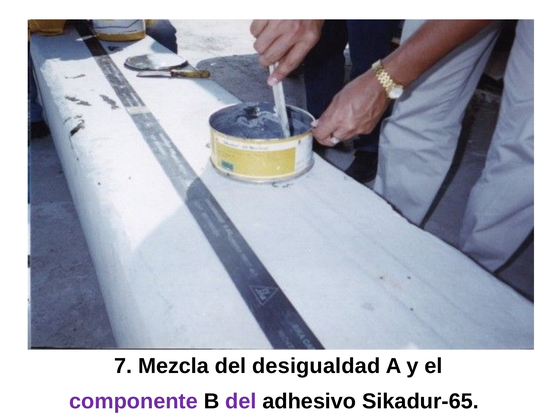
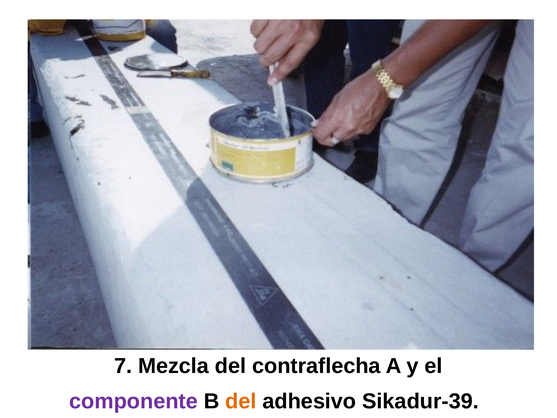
desigualdad: desigualdad -> contraflecha (316, 366)
del colour: purple -> orange (241, 401)
Sikadur-65: Sikadur-65 -> Sikadur-39 (420, 401)
